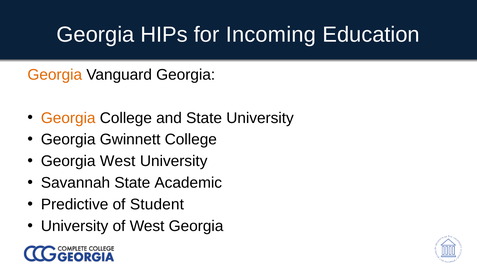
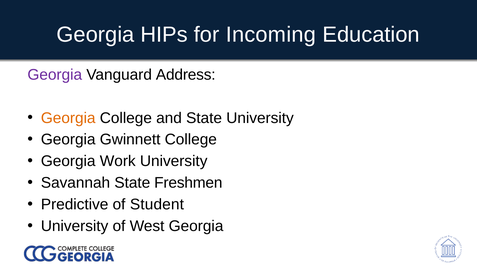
Georgia colour: orange -> purple (55, 75)
Vanguard Georgia: Georgia -> Address (186, 75)
Georgia West: West -> Work (118, 161)
Academic: Academic -> Freshmen (188, 183)
